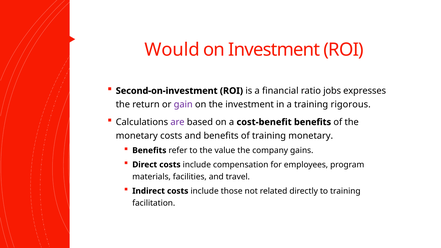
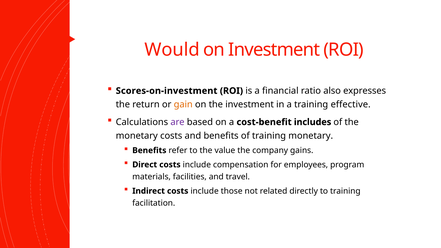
Second-on-investment: Second-on-investment -> Scores-on-investment (167, 91)
jobs: jobs -> also (332, 91)
gain colour: purple -> orange (183, 104)
rigorous: rigorous -> effective (351, 104)
cost-benefit benefits: benefits -> includes (313, 122)
